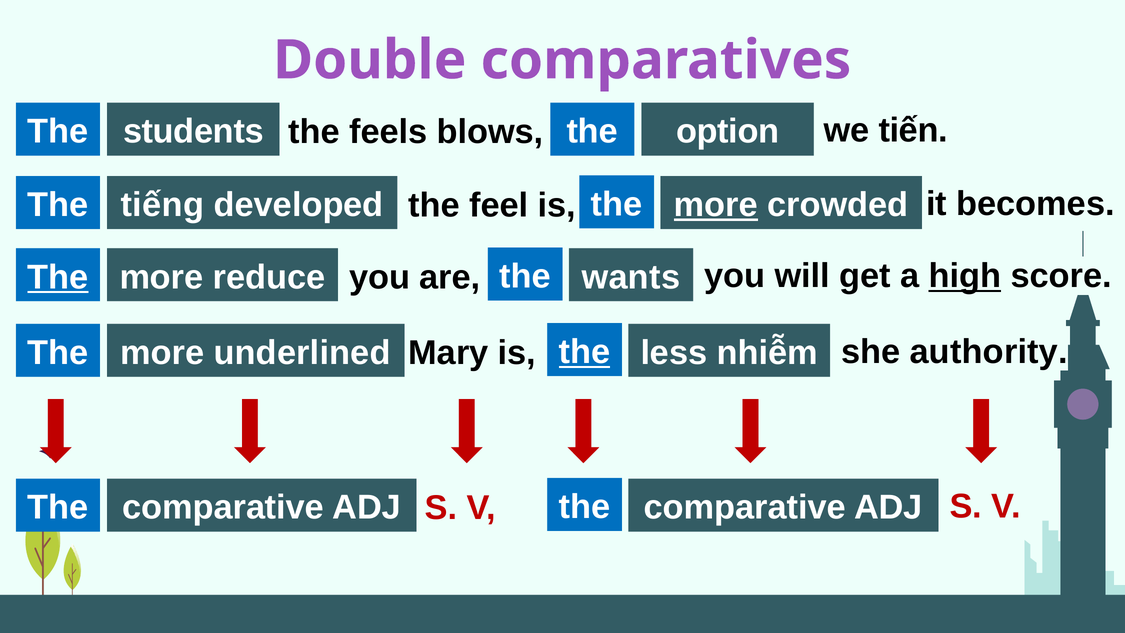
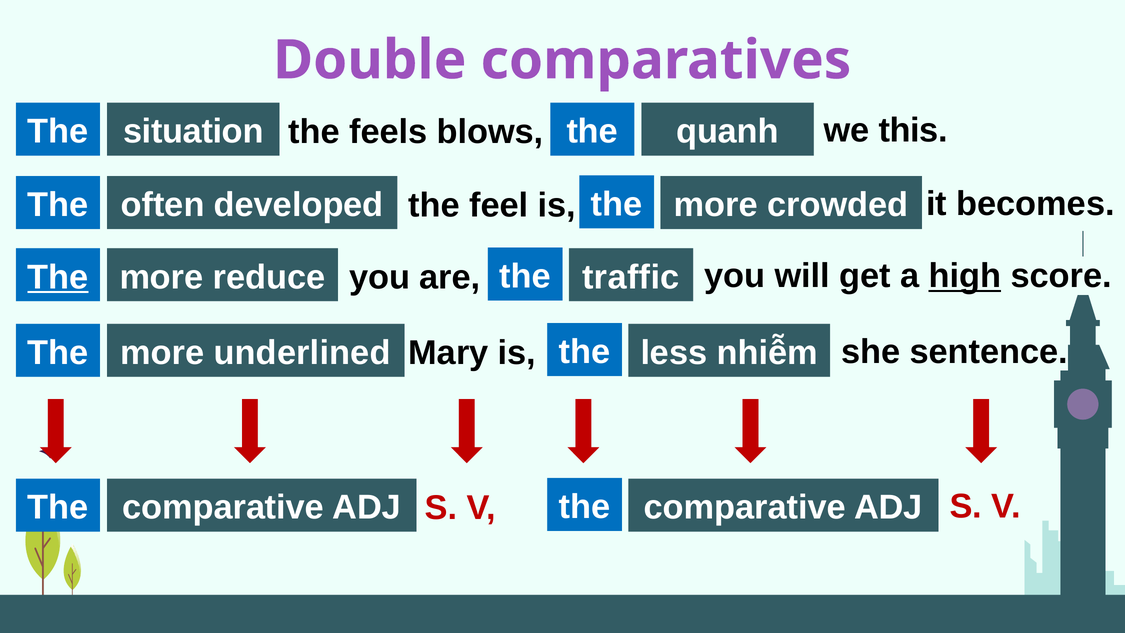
students: students -> situation (193, 132)
option: option -> quanh (727, 132)
tiến: tiến -> this (913, 131)
tiếng: tiếng -> often (163, 205)
more underline: present -> none (716, 205)
wants: wants -> traffic (631, 277)
the underline: present -> none (585, 352)
authority: authority -> sentence (989, 352)
